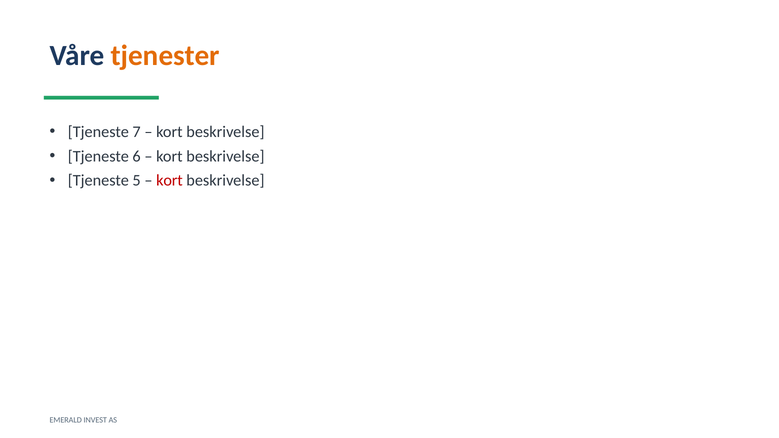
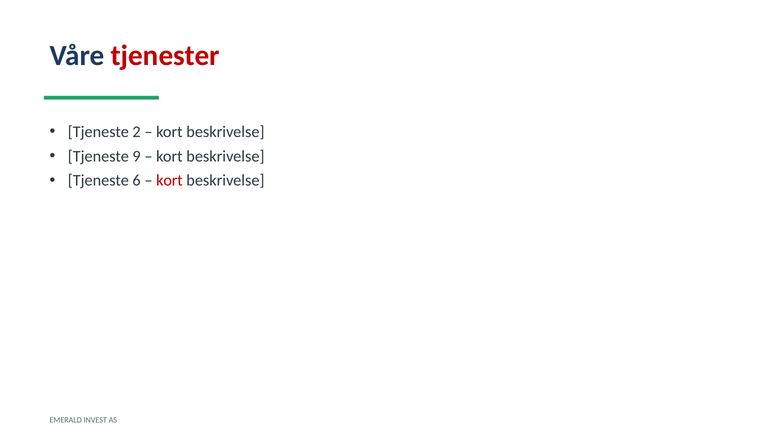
tjenester colour: orange -> red (165, 56)
7: 7 -> 2 (137, 132)
6: 6 -> 9 (137, 156)
5: 5 -> 6 (137, 181)
